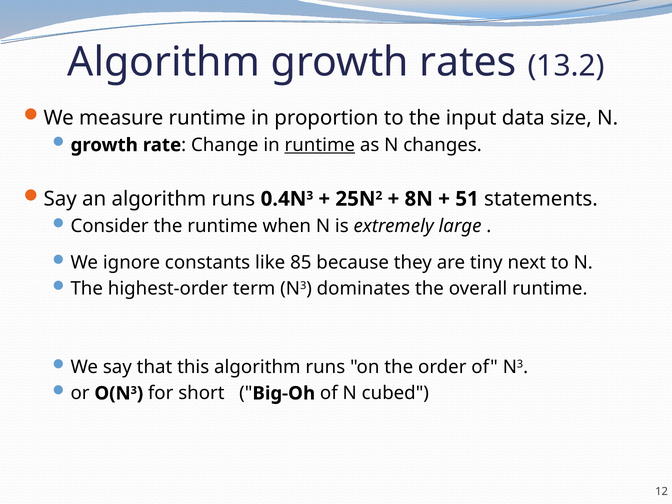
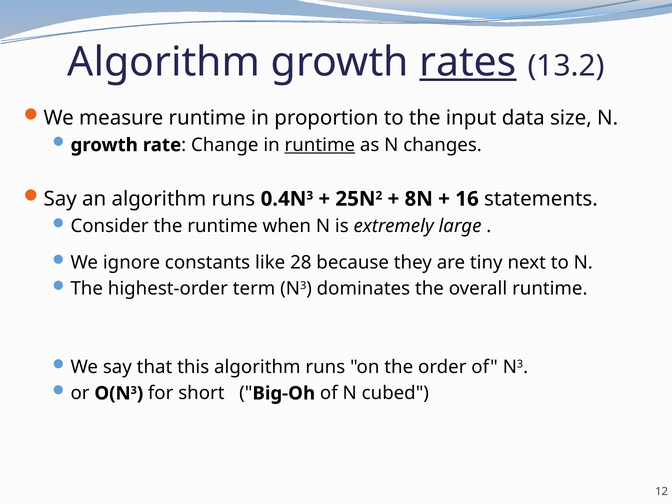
rates underline: none -> present (468, 62)
51: 51 -> 16 (467, 199)
85: 85 -> 28 (301, 263)
